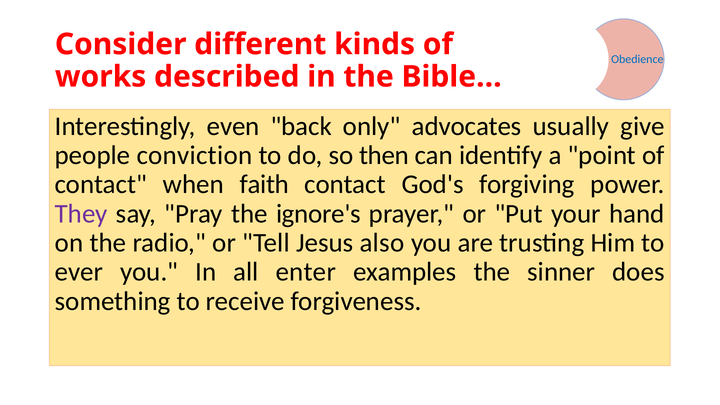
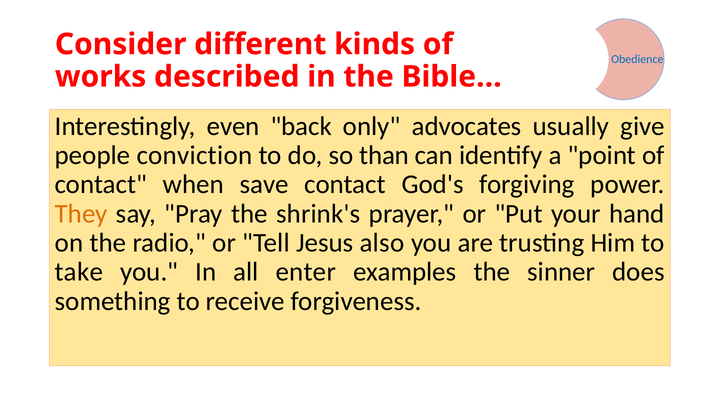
then: then -> than (384, 155)
faith: faith -> save (264, 184)
They colour: purple -> orange (81, 214)
ignore's: ignore's -> shrink's (318, 214)
ever: ever -> take (79, 272)
